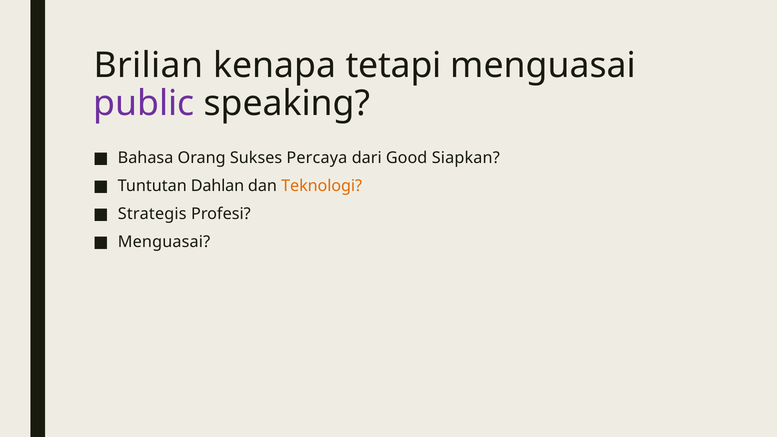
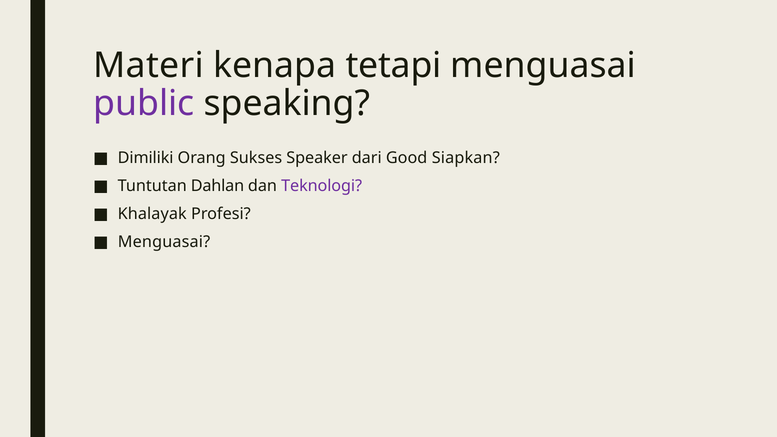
Brilian: Brilian -> Materi (149, 65)
Bahasa: Bahasa -> Dimiliki (146, 158)
Percaya: Percaya -> Speaker (317, 158)
Teknologi colour: orange -> purple (322, 186)
Strategis: Strategis -> Khalayak (152, 214)
